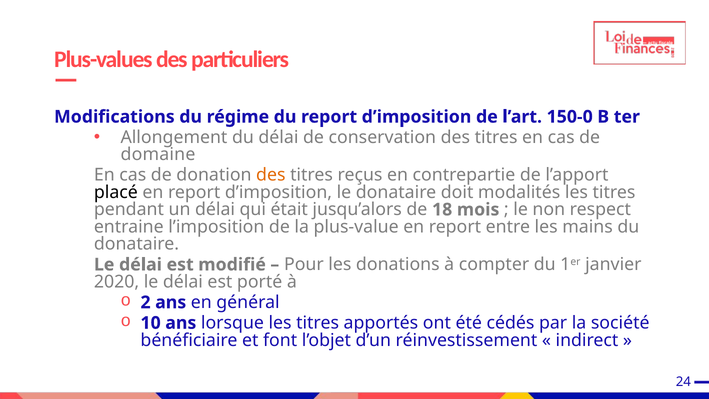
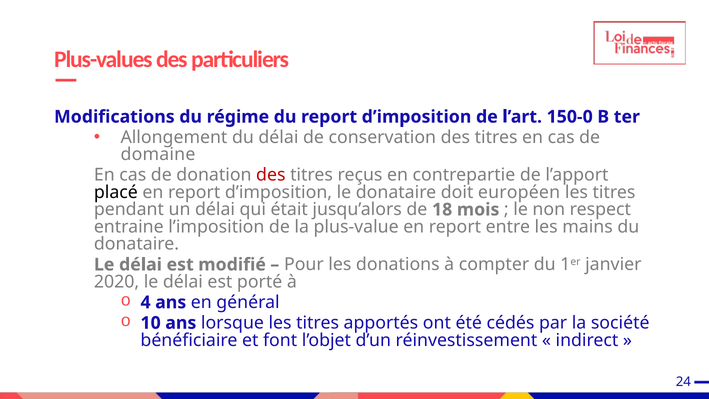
des colour: orange -> red (271, 175)
modalités: modalités -> européen (519, 192)
2: 2 -> 4 (146, 302)
